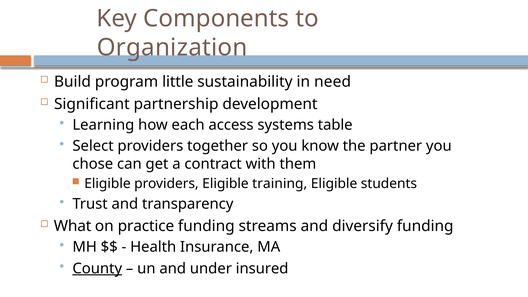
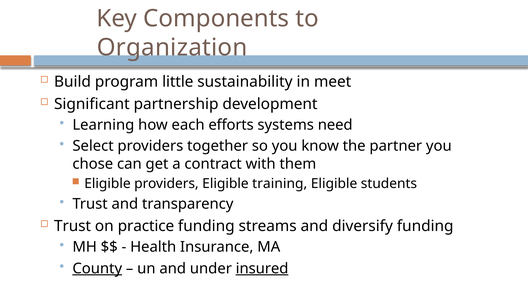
need: need -> meet (333, 82)
access: access -> efforts (231, 125)
table: table -> need (335, 125)
What: What -> Trust (73, 226)
insured underline: none -> present (262, 268)
